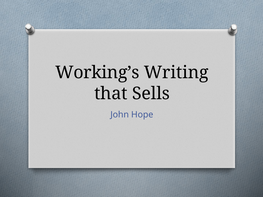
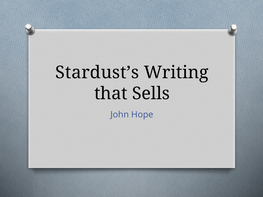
Working’s: Working’s -> Stardust’s (97, 73)
